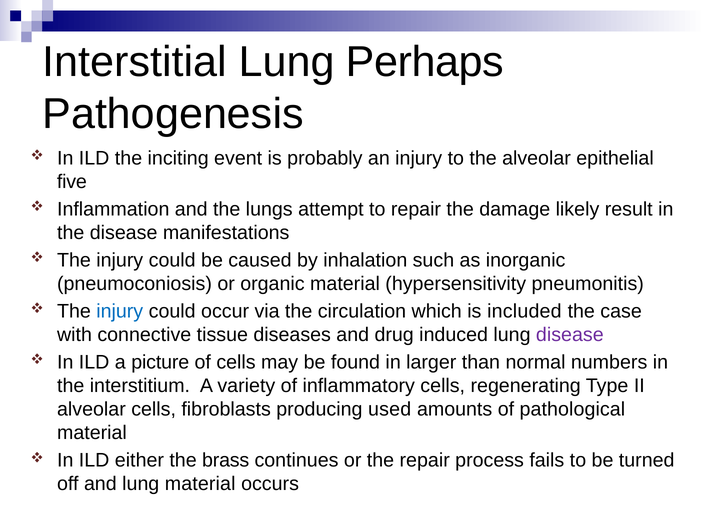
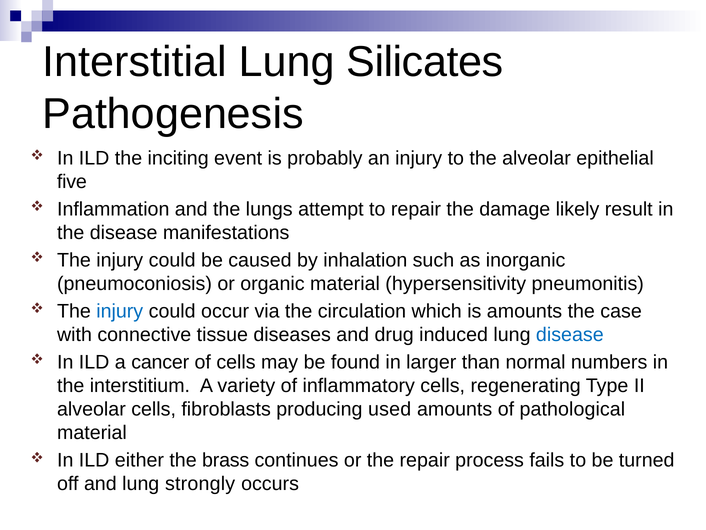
Perhaps: Perhaps -> Silicates (425, 62)
is included: included -> amounts (525, 311)
disease colour: purple -> blue (570, 334)
picture: picture -> cancer (160, 362)
lung material: material -> strongly (200, 484)
